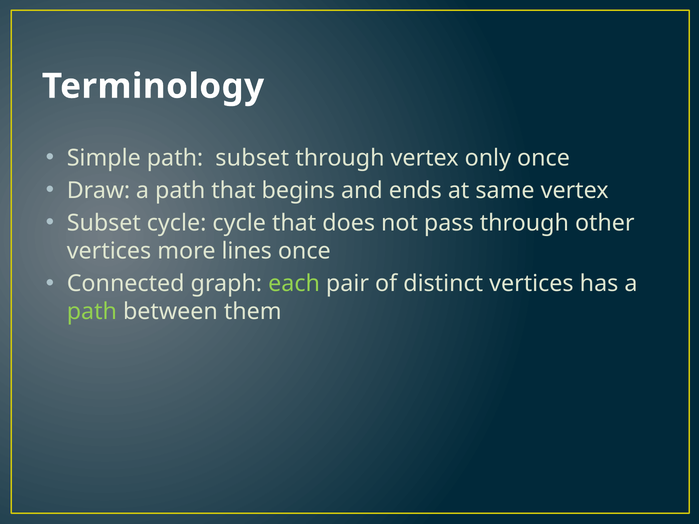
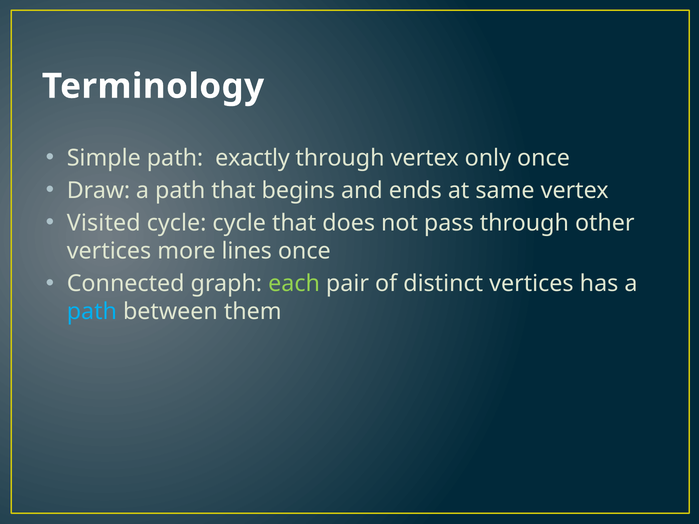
path subset: subset -> exactly (252, 158)
Subset: Subset -> Visited (104, 223)
path colour: light green -> light blue (92, 312)
